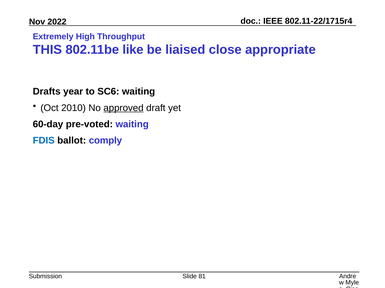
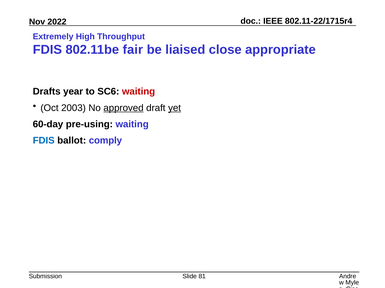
THIS: THIS -> FDIS (47, 50)
like: like -> fair (133, 50)
waiting colour: black -> red (139, 92)
2010: 2010 -> 2003 (74, 108)
yet underline: none -> present (175, 108)
pre-voted: pre-voted -> pre-using (89, 125)
